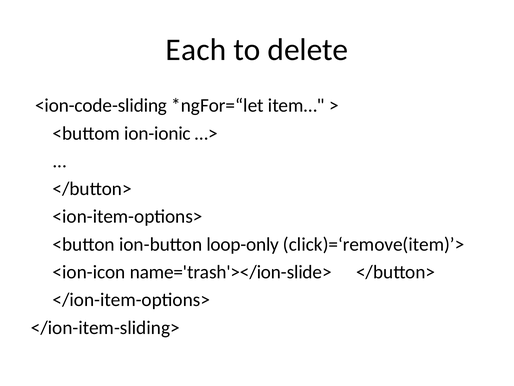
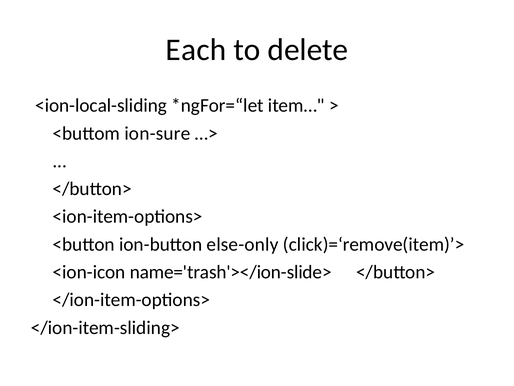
<ion-code-sliding: <ion-code-sliding -> <ion-local-sliding (101, 105)
ion-ionic: ion-ionic -> ion-sure (157, 133)
loop-only: loop-only -> else-only (242, 244)
